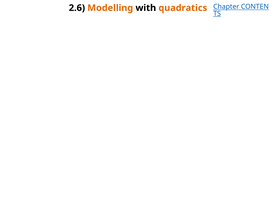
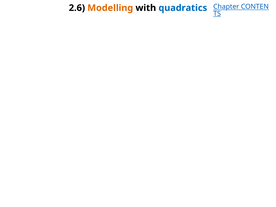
quadratics colour: orange -> blue (183, 8)
